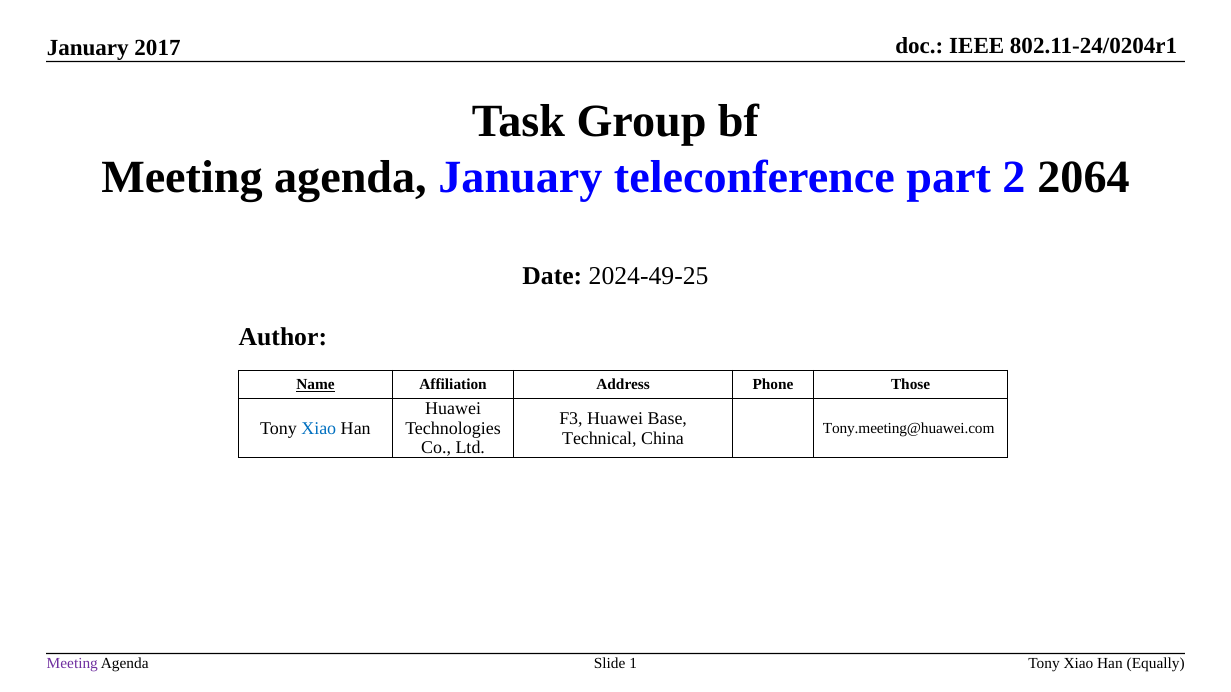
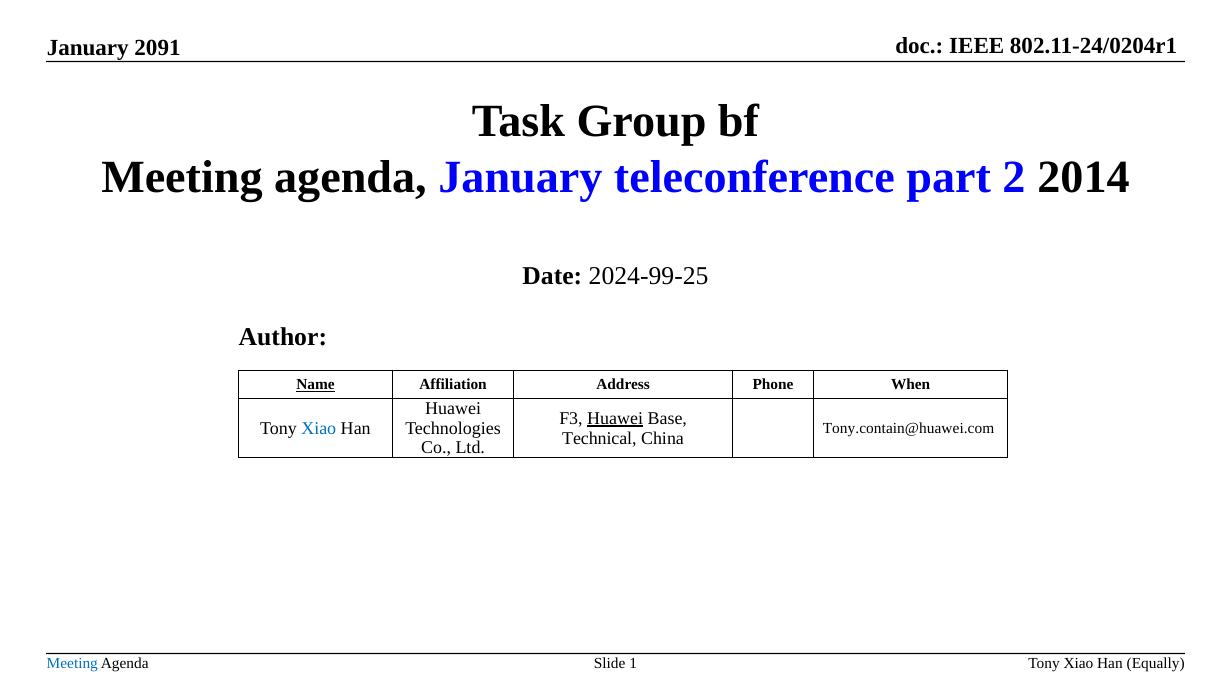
2017: 2017 -> 2091 (158, 48)
2064: 2064 -> 2014 (1084, 177)
2024-49-25: 2024-49-25 -> 2024-99-25 (649, 276)
Those: Those -> When (911, 385)
Huawei underline: none -> present (615, 419)
Tony.meeting@huawei.com: Tony.meeting@huawei.com -> Tony.contain@huawei.com (909, 428)
Meeting colour: purple -> blue (72, 664)
